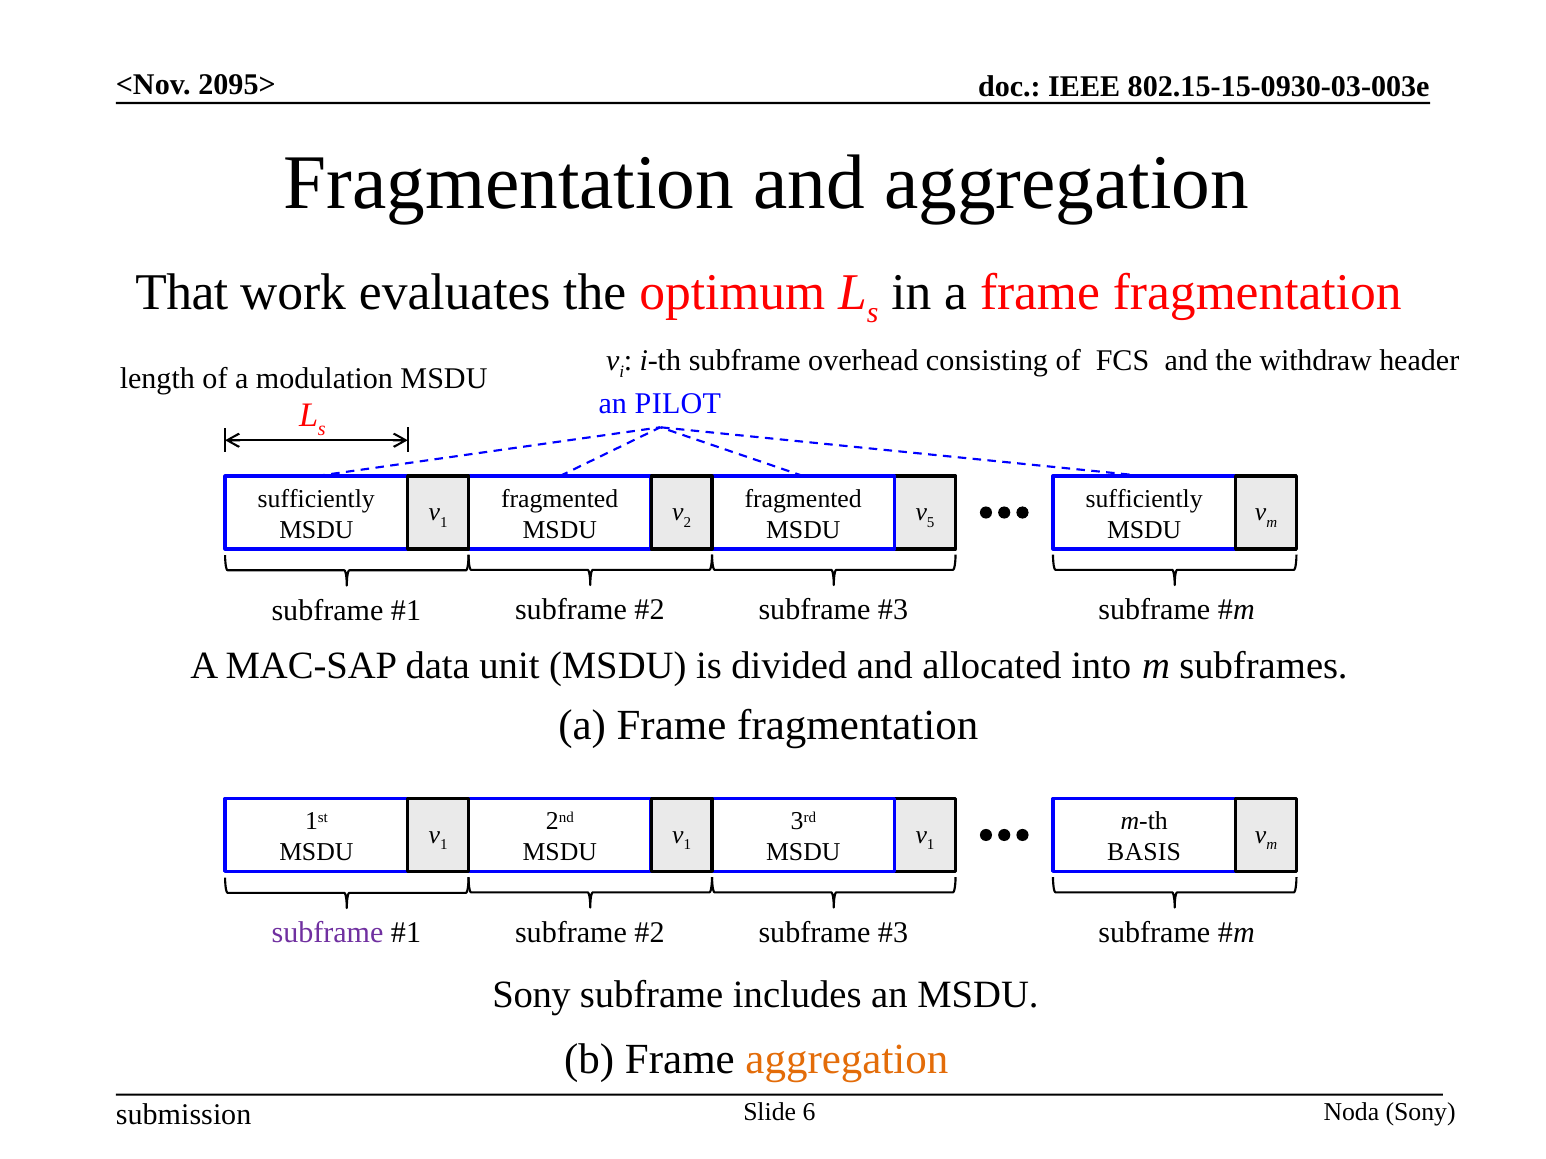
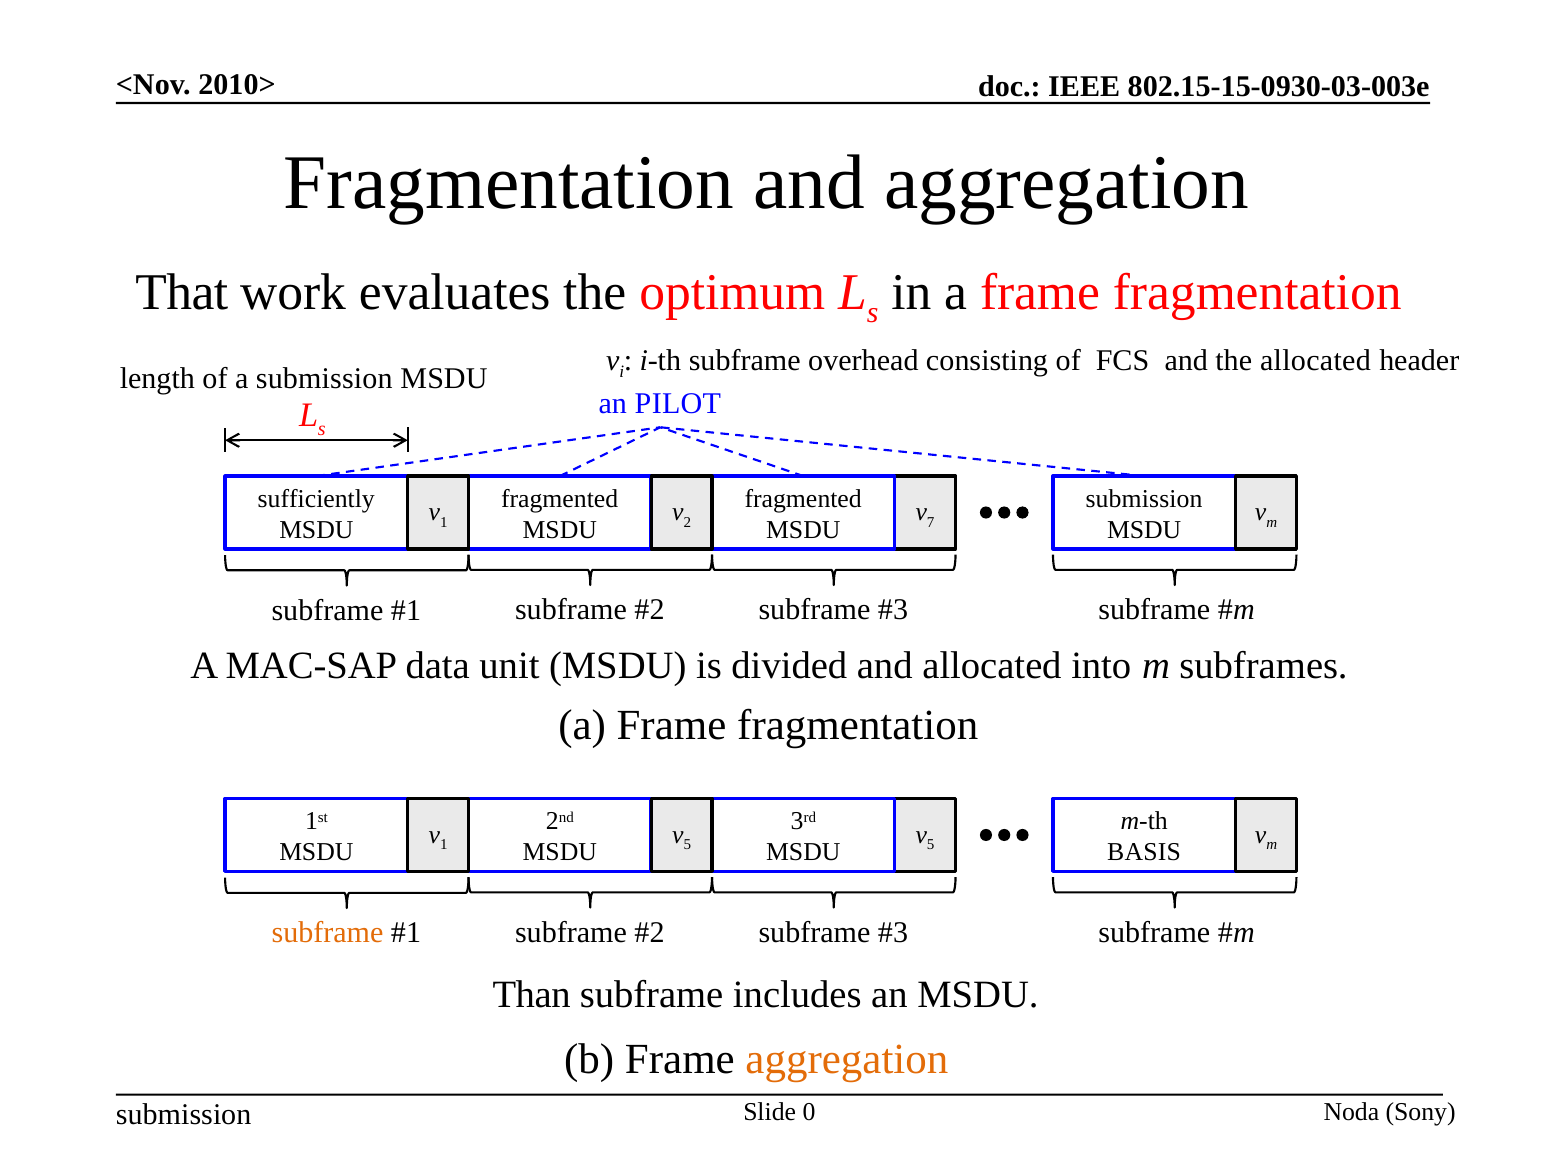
2095>: 2095> -> 2010> (237, 84)
the withdraw: withdraw -> allocated (1315, 361)
a modulation: modulation -> submission (324, 379)
sufficiently: sufficiently -> submission (1144, 499)
5: 5 -> 7 (931, 522)
1: 1 -> 5 (687, 845)
1: 1 -> 5 (931, 845)
subframe colour: purple -> orange (328, 933)
Sony: Sony -> Than (532, 995)
6: 6 -> 0 (809, 1112)
